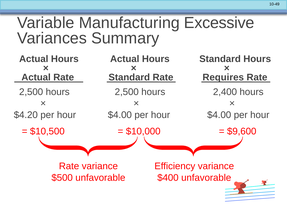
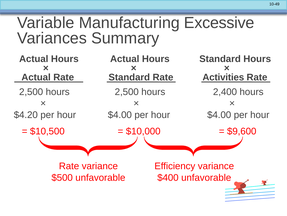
Requires: Requires -> Activities (223, 77)
